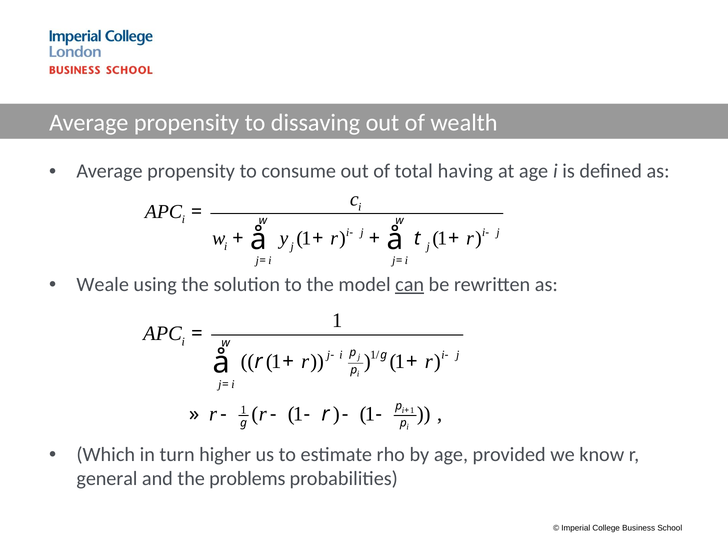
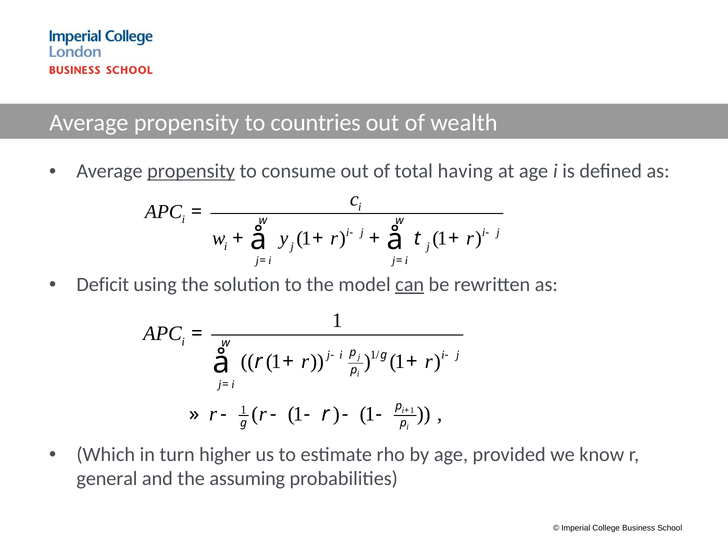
dissaving: dissaving -> countries (316, 123)
propensity underline: none -> present (191, 171)
Weale: Weale -> Deficit (103, 285)
problems: problems -> assuming (247, 479)
